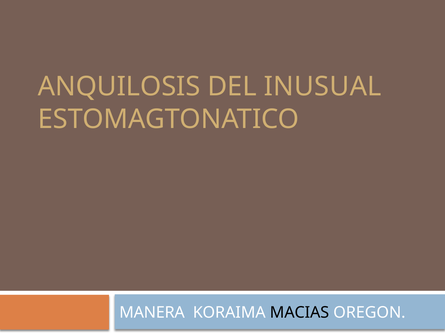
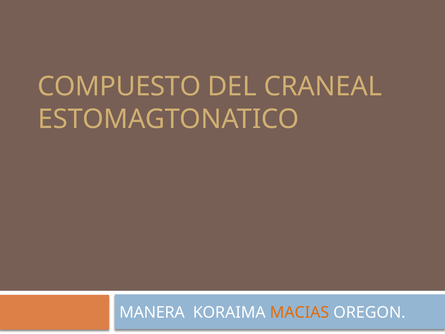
ANQUILOSIS: ANQUILOSIS -> COMPUESTO (119, 86)
INUSUAL: INUSUAL -> CRANEAL (323, 86)
MACIAS colour: black -> orange (299, 312)
